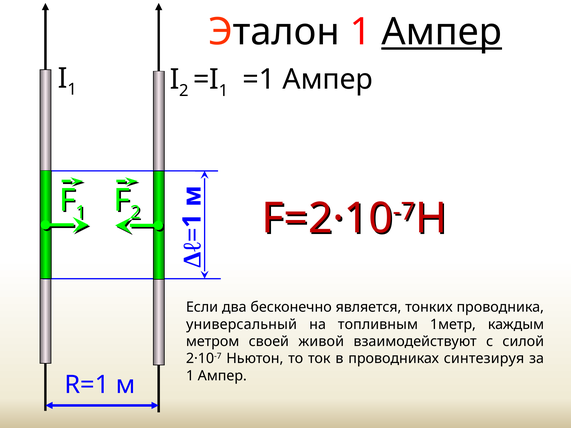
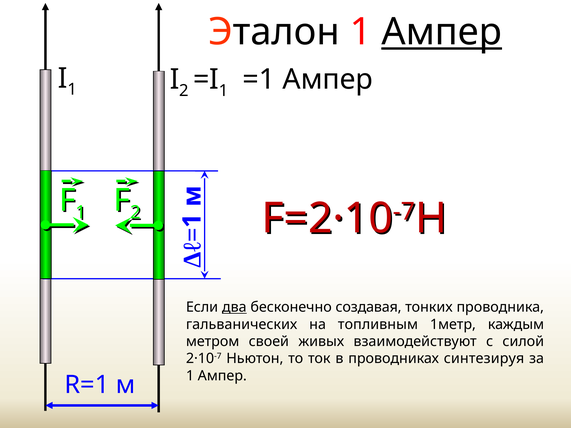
два underline: none -> present (234, 307)
является: является -> создавая (369, 307)
универсальный: универсальный -> гальванических (242, 324)
живой: живой -> живых (321, 342)
